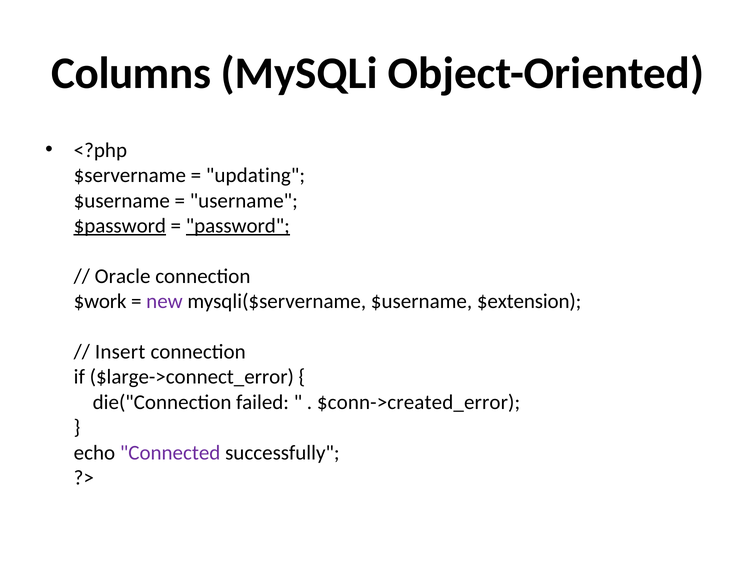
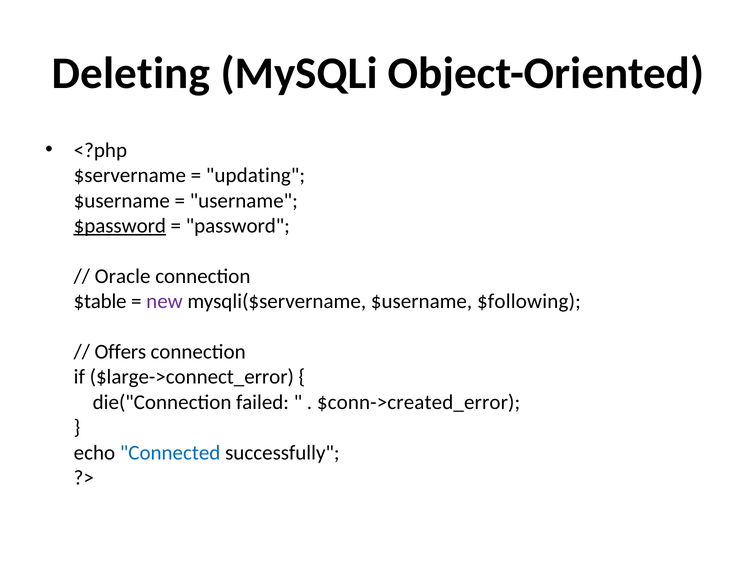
Columns: Columns -> Deleting (131, 73)
password underline: present -> none (238, 226)
$work: $work -> $table (100, 301)
$extension: $extension -> $following (529, 301)
Insert: Insert -> Offers (120, 352)
Connected colour: purple -> blue (170, 453)
